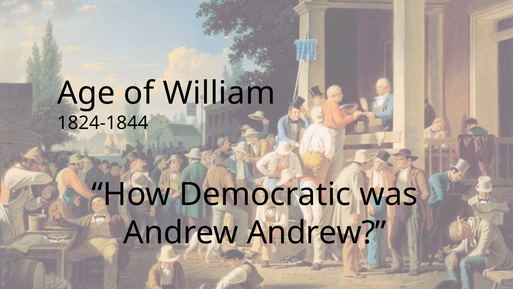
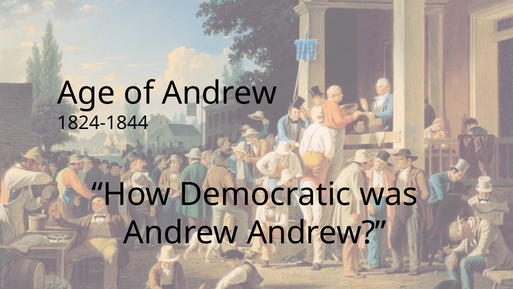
of William: William -> Andrew (219, 93)
